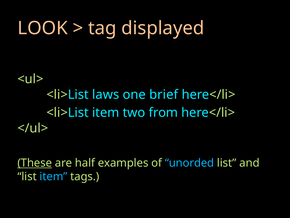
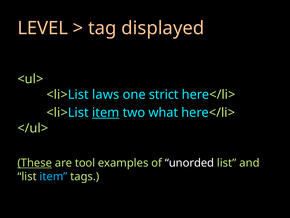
LOOK: LOOK -> LEVEL (43, 28)
brief: brief -> strict (164, 94)
item underline: none -> present (106, 112)
from: from -> what (163, 112)
half: half -> tool (85, 163)
unorded colour: light blue -> white (190, 163)
